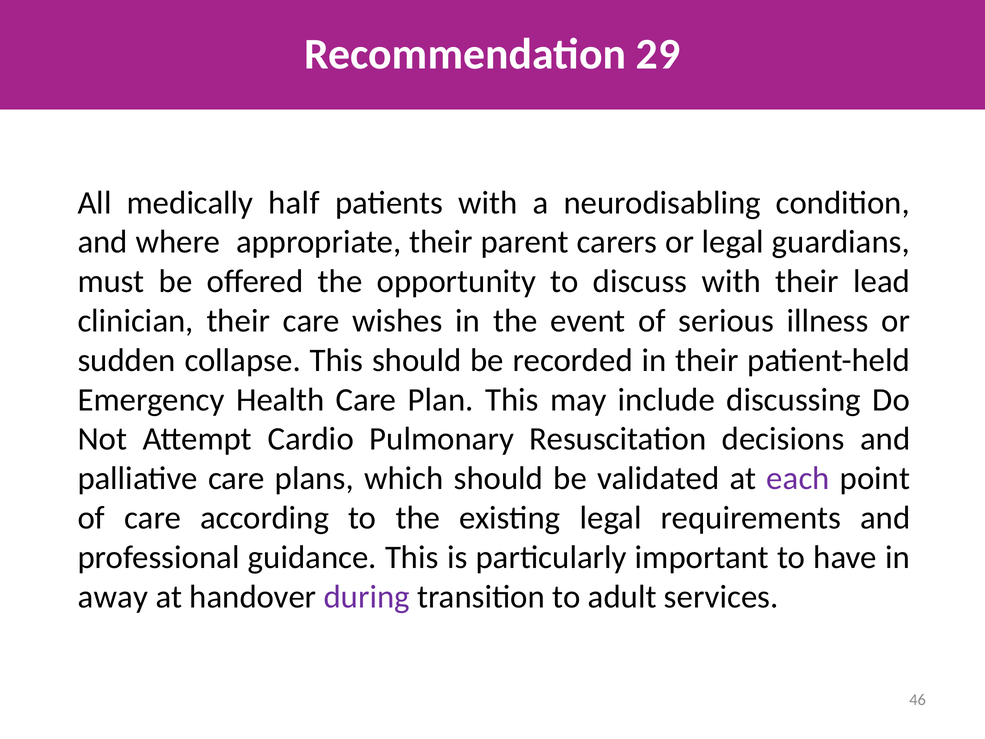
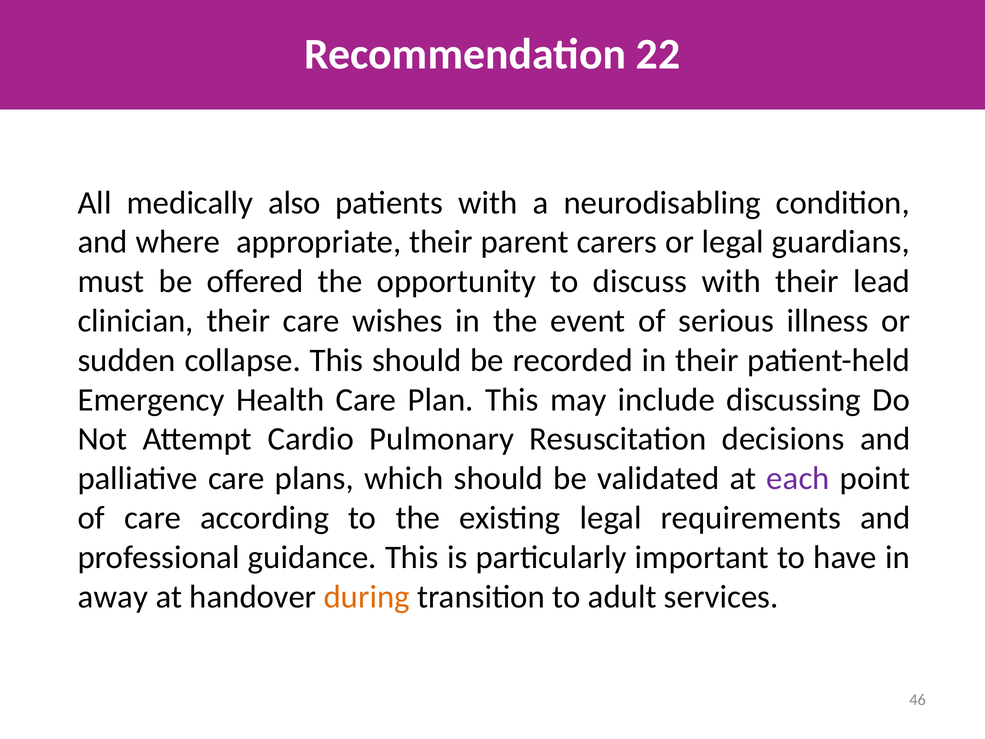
29: 29 -> 22 (658, 54)
half: half -> also (294, 203)
during colour: purple -> orange (367, 597)
